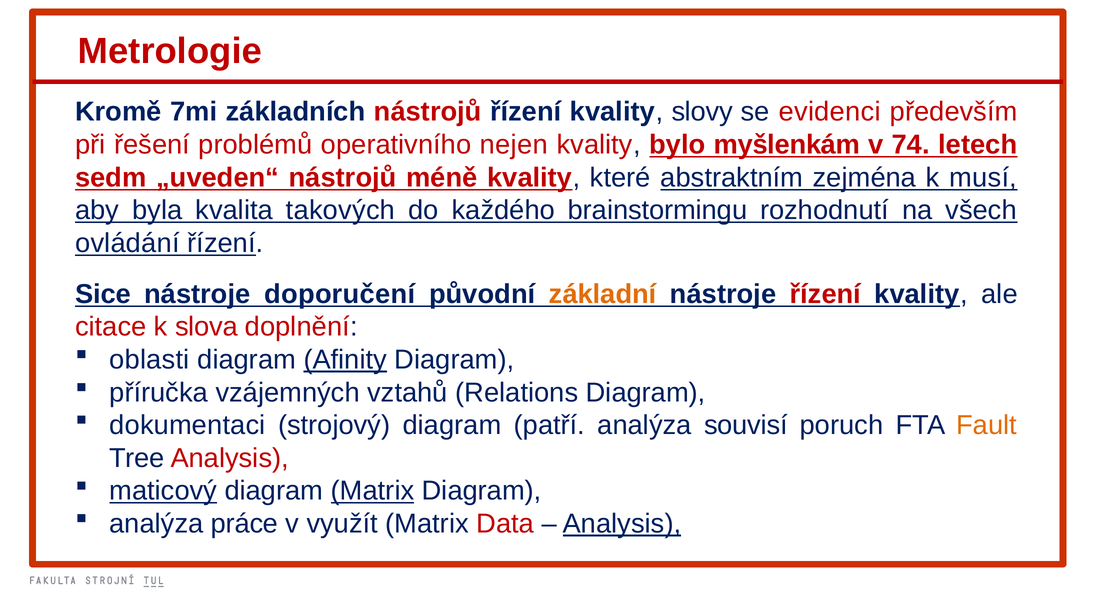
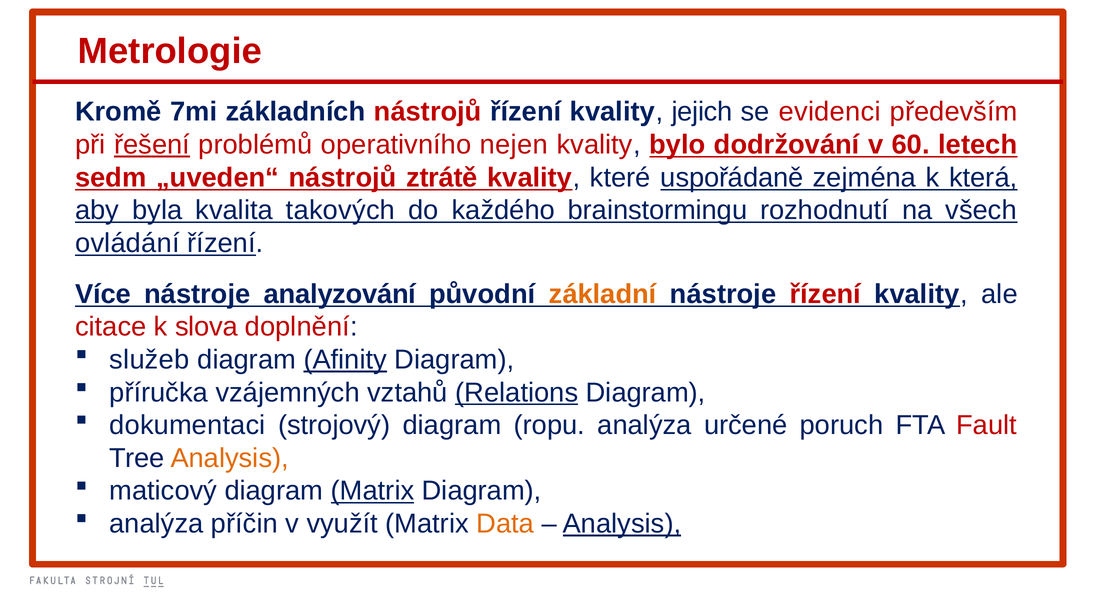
slovy: slovy -> jejich (702, 112)
řešení underline: none -> present (152, 145)
myšlenkám: myšlenkám -> dodržování (787, 145)
74: 74 -> 60 (911, 145)
méně: méně -> ztrátě (442, 177)
abstraktním: abstraktním -> uspořádaně (732, 177)
musí: musí -> která (983, 177)
Sice: Sice -> Více (103, 294)
doporučení: doporučení -> analyzování (340, 294)
oblasti: oblasti -> služeb (149, 360)
Relations underline: none -> present (517, 392)
patří: patří -> ropu (549, 425)
souvisí: souvisí -> určené (746, 425)
Fault colour: orange -> red (987, 425)
Analysis colour: red -> orange (230, 458)
maticový underline: present -> none (163, 491)
práce: práce -> příčin (244, 524)
Data colour: red -> orange (505, 524)
